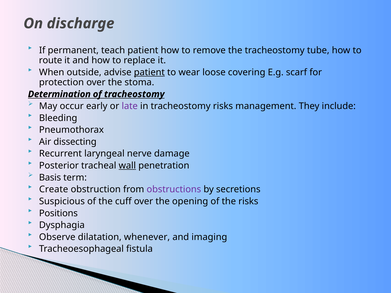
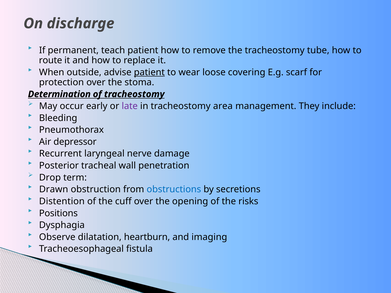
tracheostomy risks: risks -> area (223, 106)
dissecting: dissecting -> depressor (75, 142)
wall underline: present -> none (127, 166)
Basis: Basis -> Drop (50, 178)
Create: Create -> Drawn (54, 190)
obstructions colour: purple -> blue (174, 190)
Suspicious: Suspicious -> Distention (62, 201)
whenever: whenever -> heartburn (147, 237)
